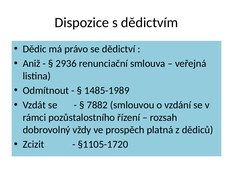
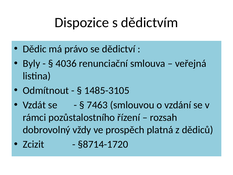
Aniž: Aniž -> Byly (31, 63)
2936: 2936 -> 4036 (66, 63)
1485-1989: 1485-1989 -> 1485-3105 (107, 90)
7882: 7882 -> 7463 (97, 105)
§1105-1720: §1105-1720 -> §8714-1720 (103, 144)
